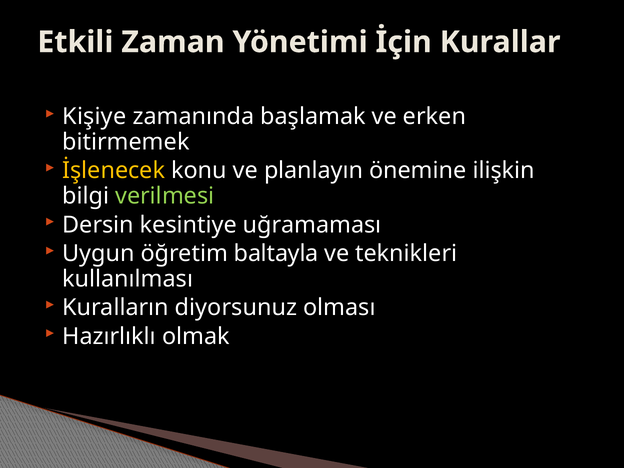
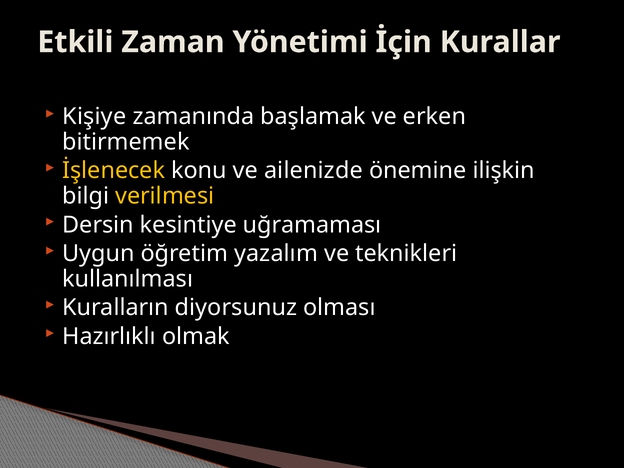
planlayın: planlayın -> ailenizde (313, 171)
verilmesi colour: light green -> yellow (165, 196)
baltayla: baltayla -> yazalım (276, 254)
